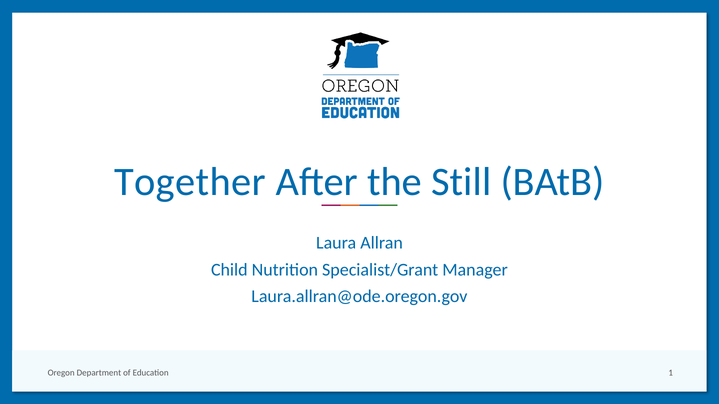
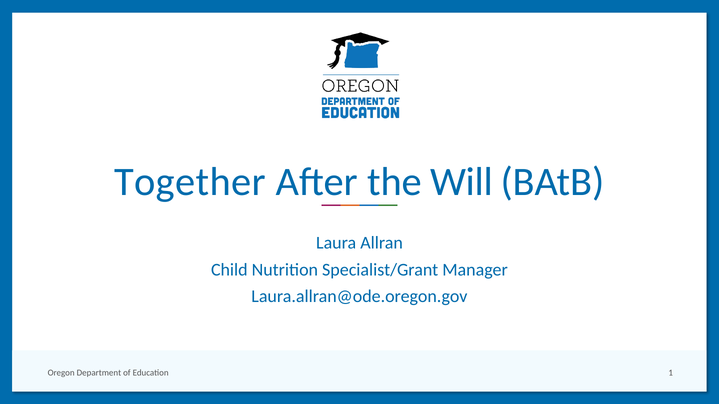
Still: Still -> Will (462, 182)
